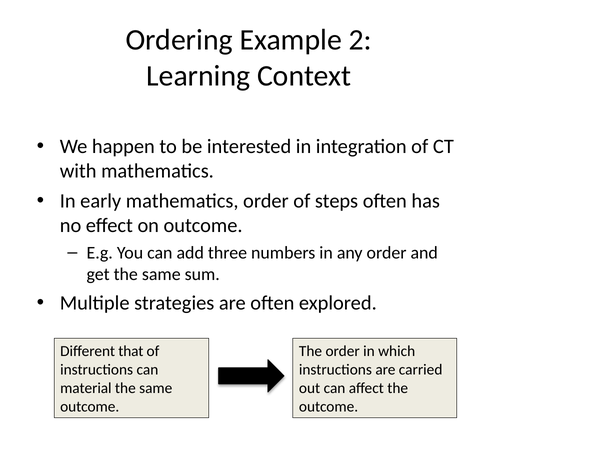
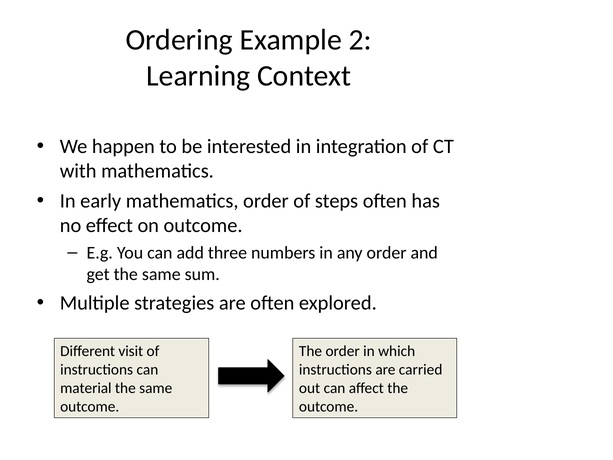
that: that -> visit (131, 351)
